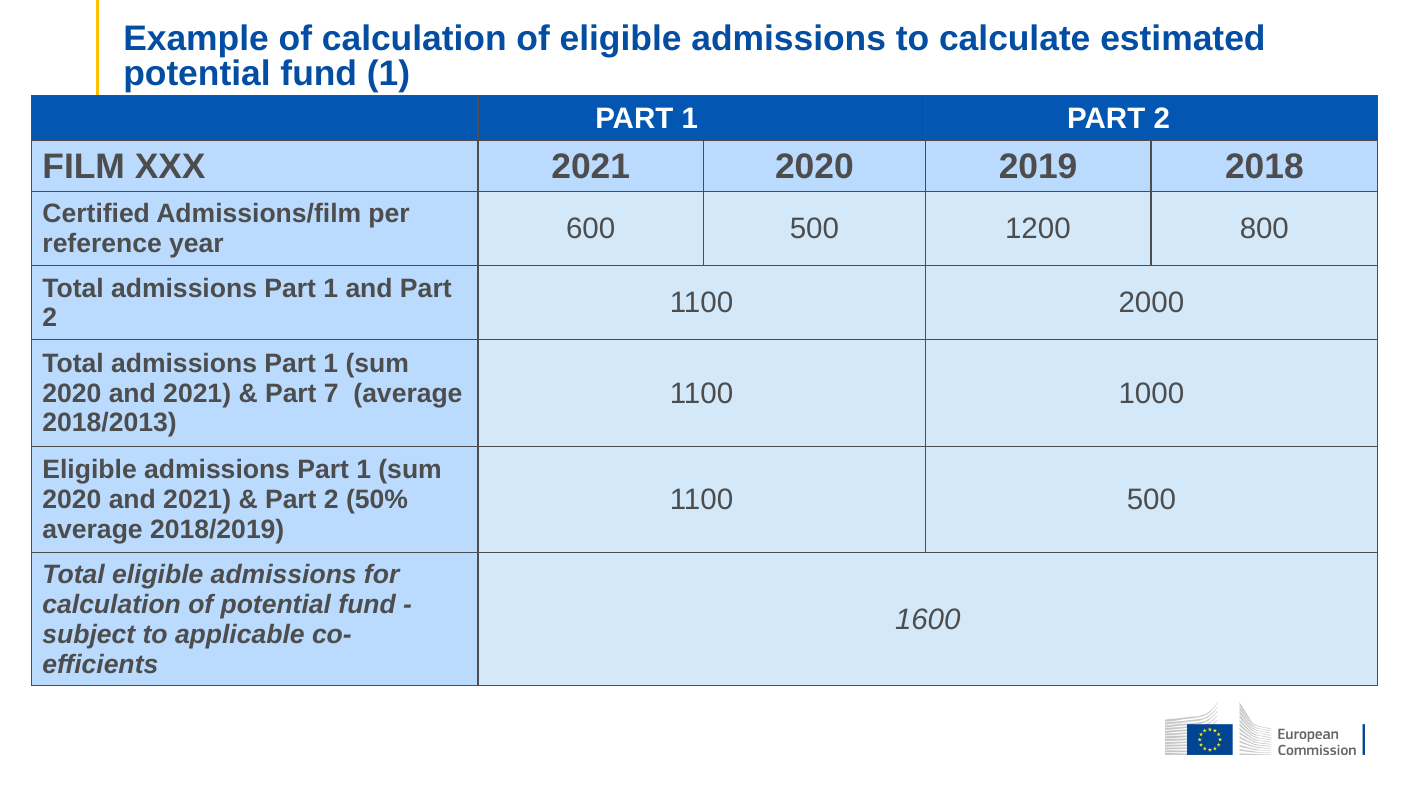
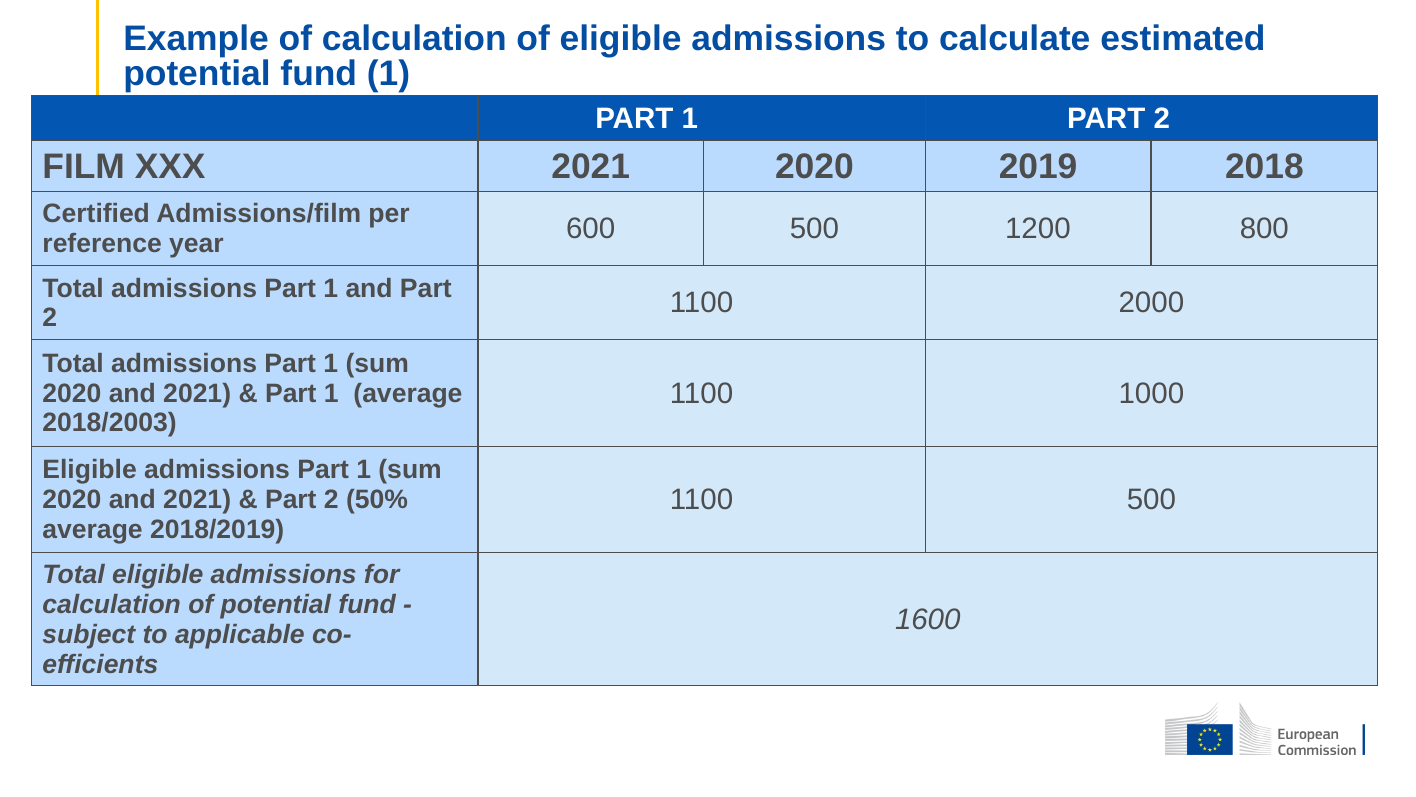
7: 7 -> 1 (331, 393)
2018/2013: 2018/2013 -> 2018/2003 (110, 423)
